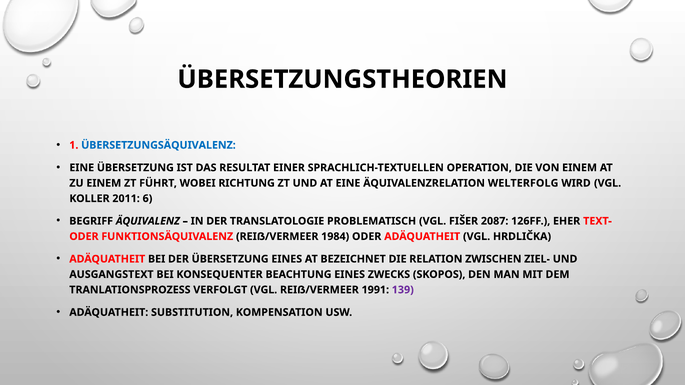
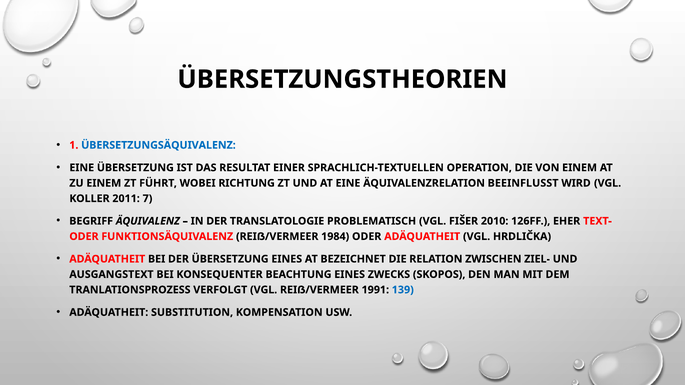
WELTERFOLG: WELTERFOLG -> BEEINFLUSST (523, 183)
6: 6 -> 7 (147, 199)
2087: 2087 -> 2010 (495, 221)
139 colour: purple -> blue (403, 290)
